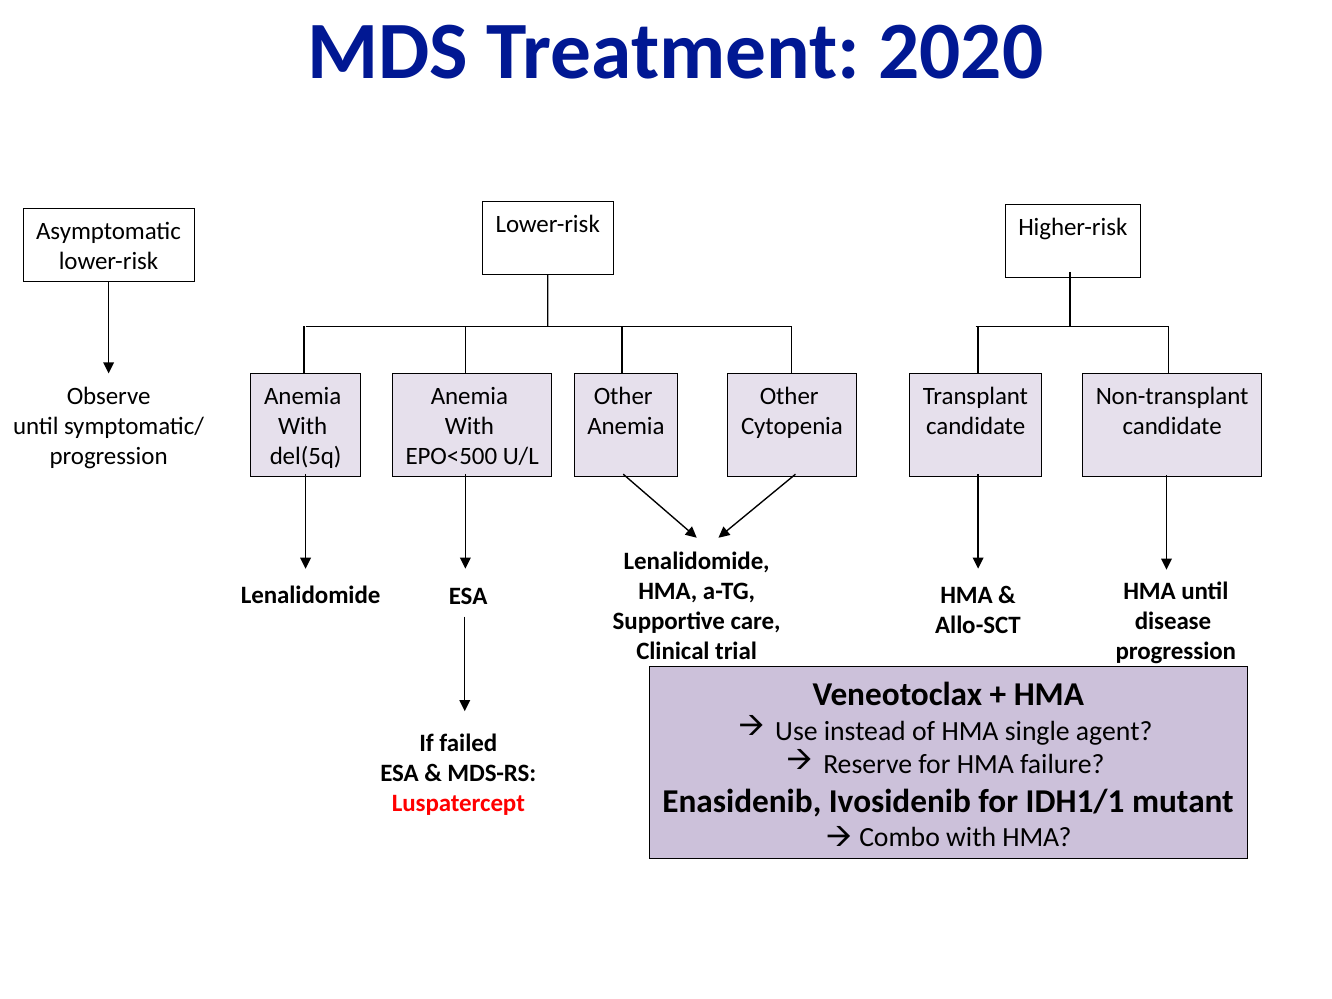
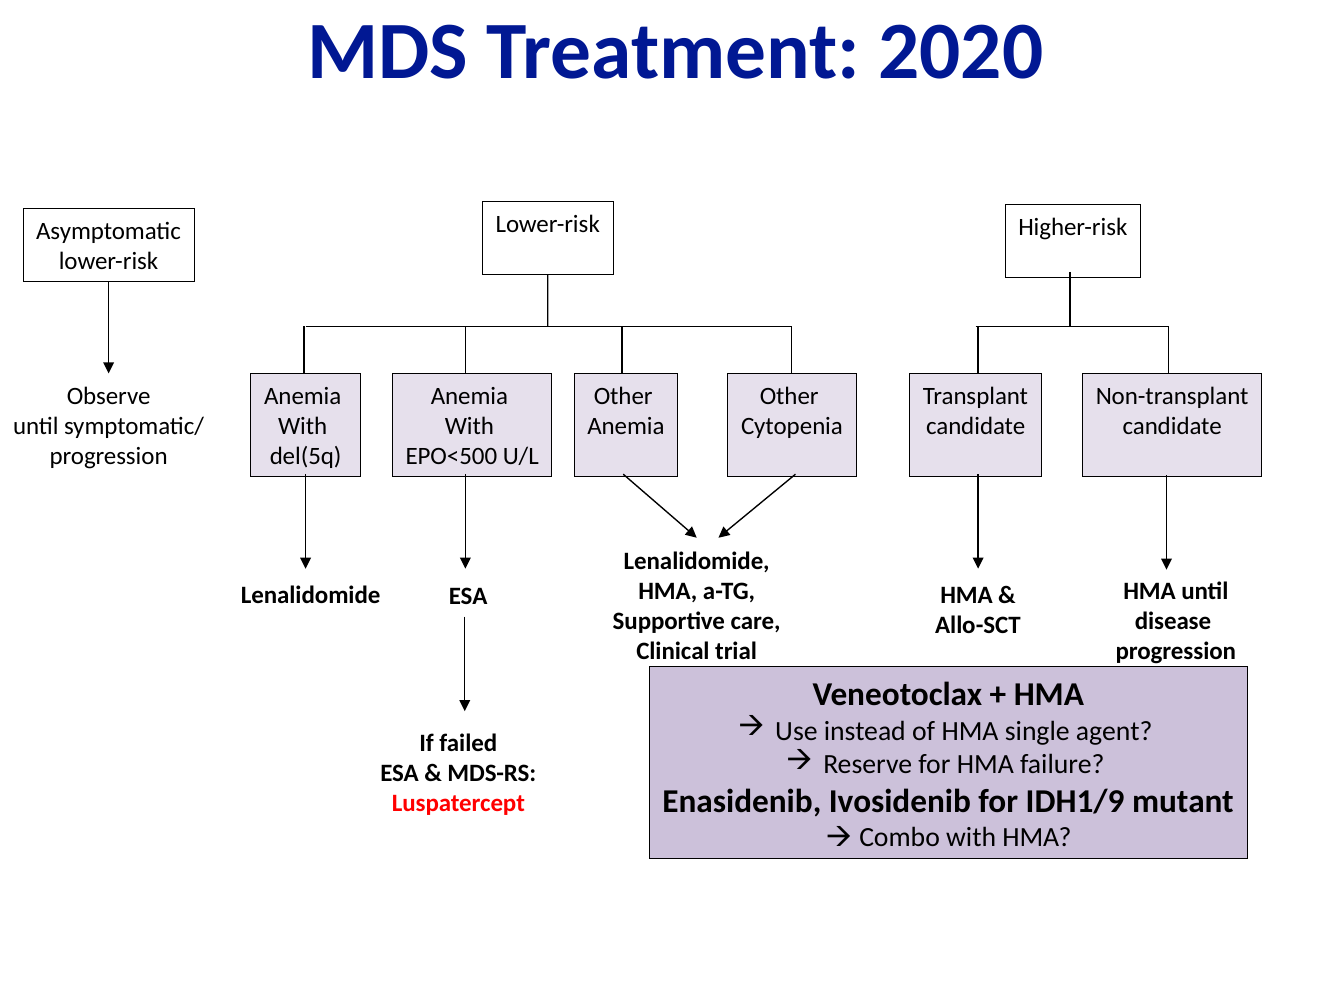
IDH1/1: IDH1/1 -> IDH1/9 (1075, 802)
